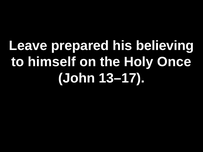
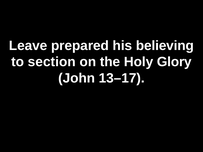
himself: himself -> section (52, 62)
Once: Once -> Glory (174, 62)
